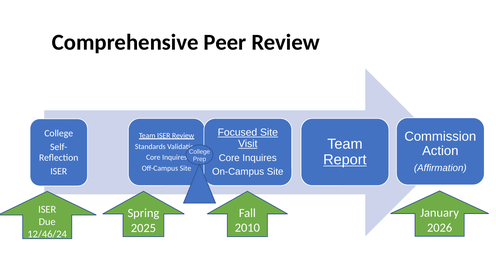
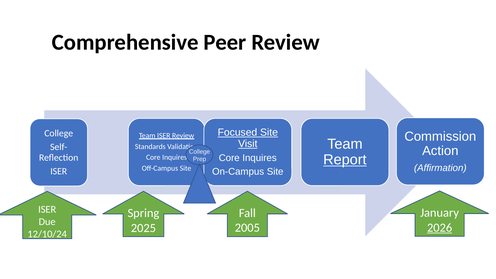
2026 underline: none -> present (440, 228)
2010: 2010 -> 2005 (247, 228)
12/46/24: 12/46/24 -> 12/10/24 (47, 234)
